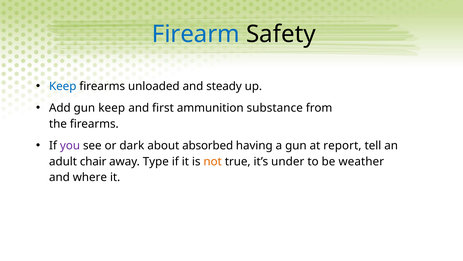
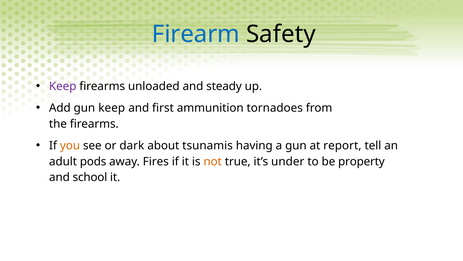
Keep colour: blue -> purple (63, 86)
substance: substance -> tornadoes (275, 108)
you colour: purple -> orange (70, 145)
absorbed: absorbed -> tsunamis (208, 145)
chair: chair -> pods (93, 161)
Type: Type -> Fires (156, 161)
weather: weather -> property (361, 161)
where: where -> school (90, 177)
